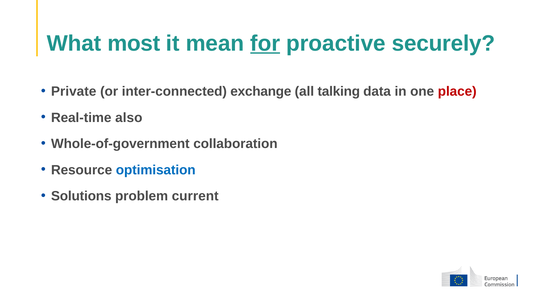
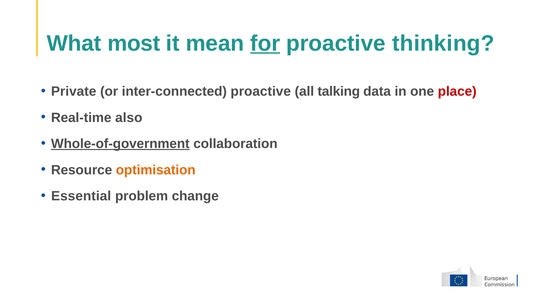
securely: securely -> thinking (443, 43)
inter-connected exchange: exchange -> proactive (261, 91)
Whole-of-government underline: none -> present (120, 144)
optimisation colour: blue -> orange (156, 170)
Solutions: Solutions -> Essential (81, 196)
current: current -> change (195, 196)
